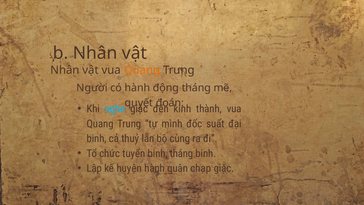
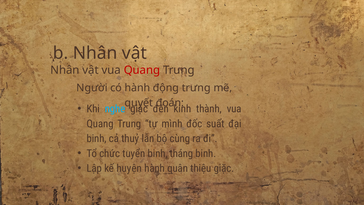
Quang colour: orange -> red (142, 70)
động tháng: tháng -> trưng (196, 88)
chạp: chạp -> thiệu (201, 168)
